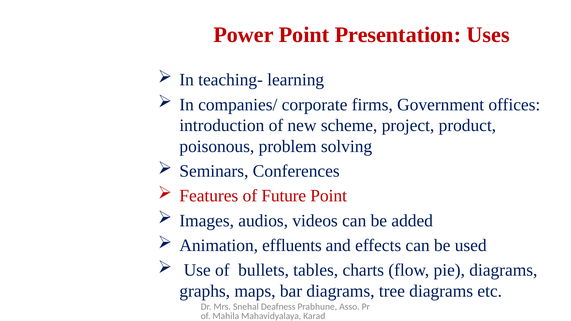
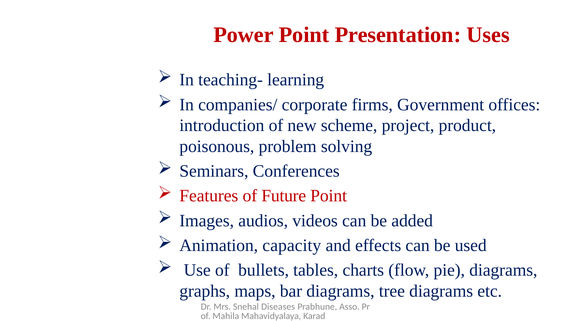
effluents: effluents -> capacity (292, 245)
Deafness: Deafness -> Diseases (278, 307)
